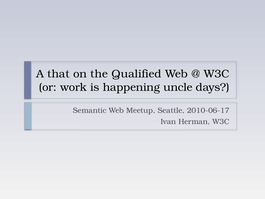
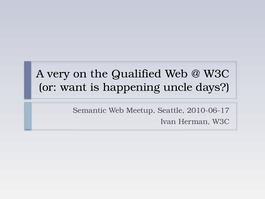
that: that -> very (59, 74)
work: work -> want (73, 87)
